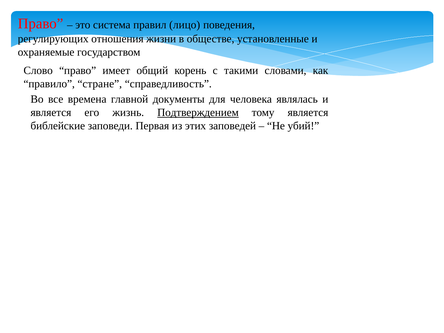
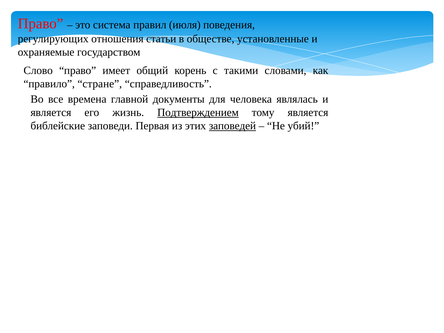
лицо: лицо -> июля (185, 25)
жизни: жизни -> статьи (161, 39)
заповедей underline: none -> present (232, 126)
